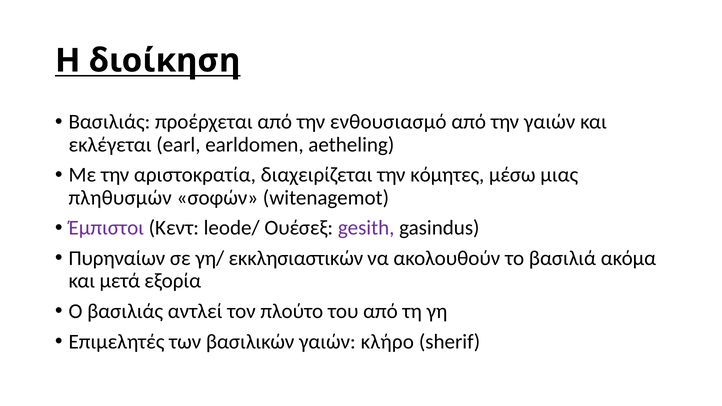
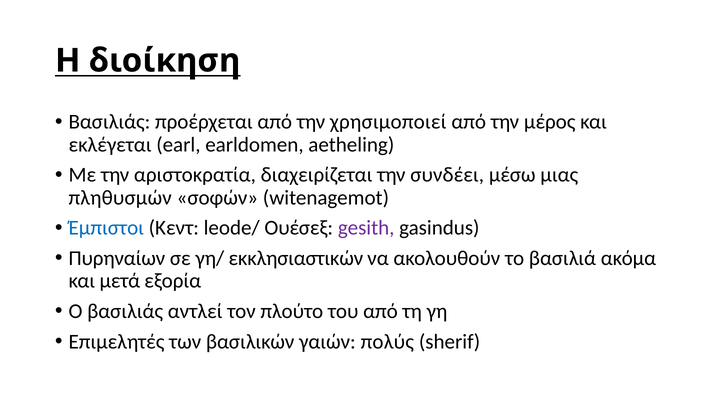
ενθουσιασμό: ενθουσιασμό -> χρησιμοποιεί (388, 122)
την γαιών: γαιών -> μέρος (550, 122)
κόμητες: κόμητες -> συνδέει (447, 175)
Έμπιστοι colour: purple -> blue (106, 228)
κλήρο: κλήρο -> πολύς (387, 342)
